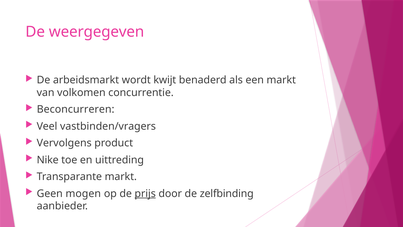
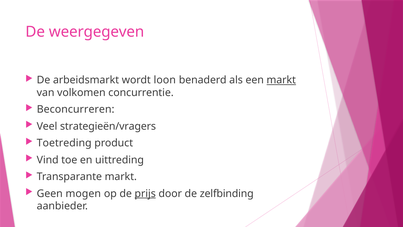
kwijt: kwijt -> loon (165, 80)
markt underline: none -> present (281, 80)
vastbinden/vragers: vastbinden/vragers -> strategieën/vragers (108, 126)
Vervolgens: Vervolgens -> Toetreding (64, 143)
Nike: Nike -> Vind (48, 160)
